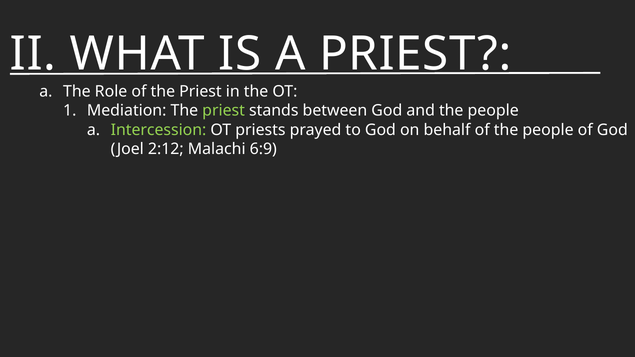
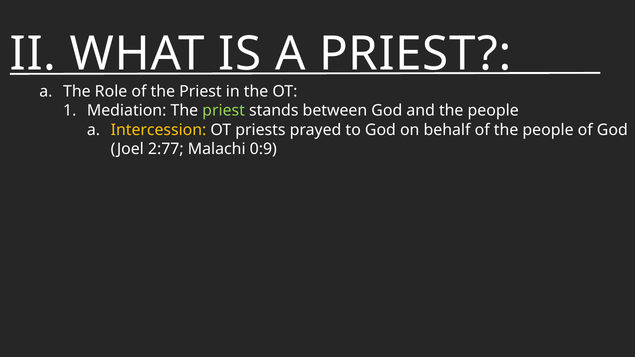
Intercession colour: light green -> yellow (159, 130)
2:12: 2:12 -> 2:77 (166, 149)
6:9: 6:9 -> 0:9 (263, 149)
